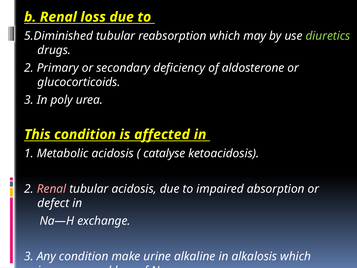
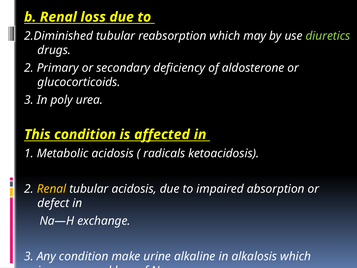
5.Diminished: 5.Diminished -> 2.Diminished (59, 36)
catalyse: catalyse -> radicals (164, 153)
Renal colour: pink -> yellow (51, 189)
